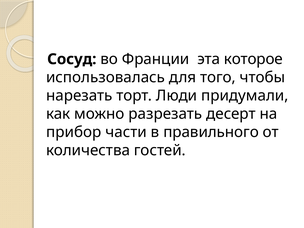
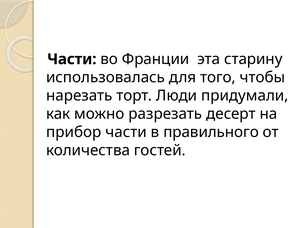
Сосуд: Сосуд -> Части (72, 59)
которое: которое -> старину (253, 59)
